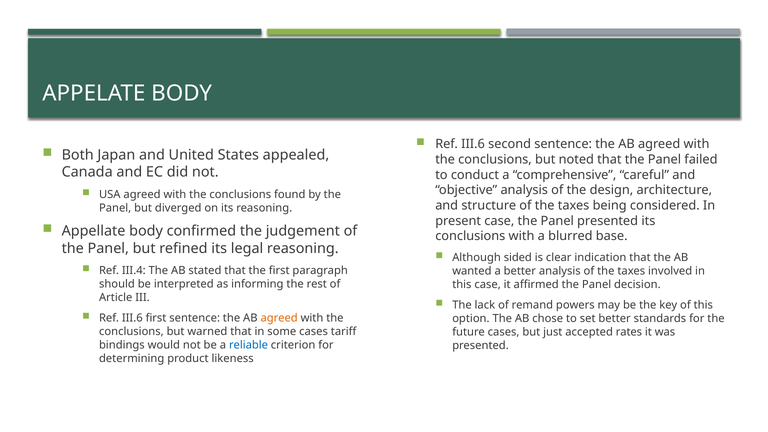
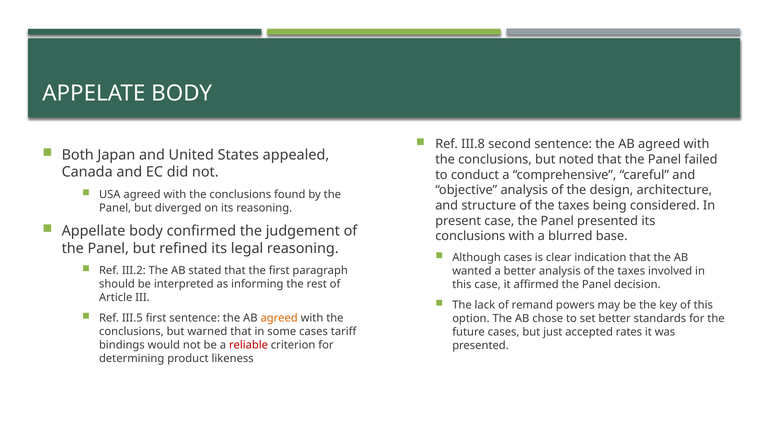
III.6: III.6 -> III.8 (473, 144)
Although sided: sided -> cases (518, 258)
III.4: III.4 -> III.2 (134, 271)
III.6: III.6 -> III.5 (132, 318)
reliable colour: blue -> red (248, 345)
